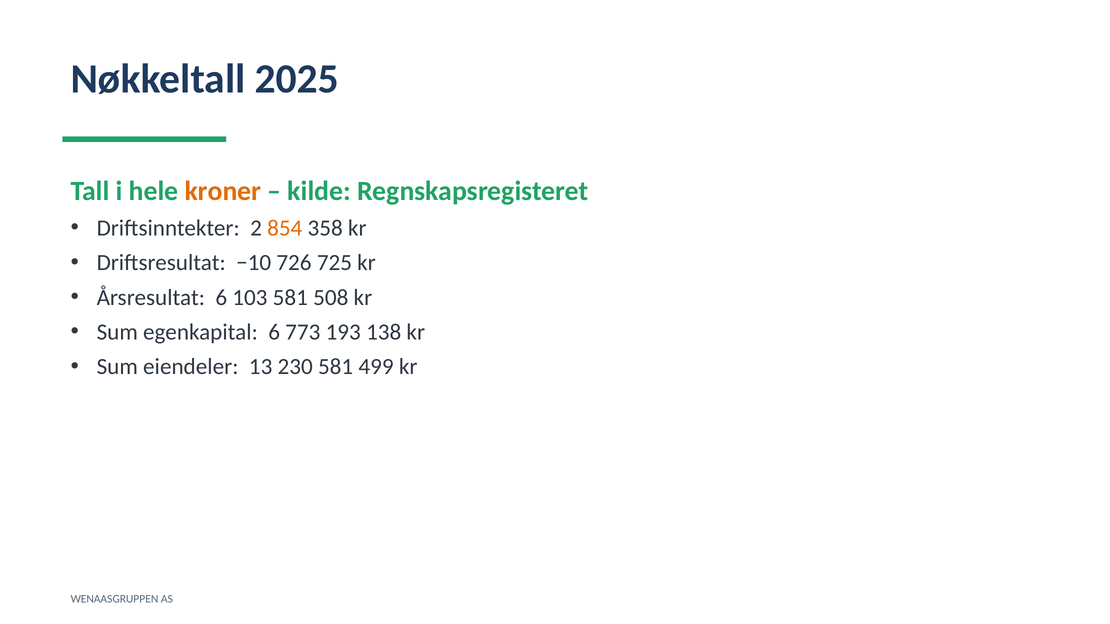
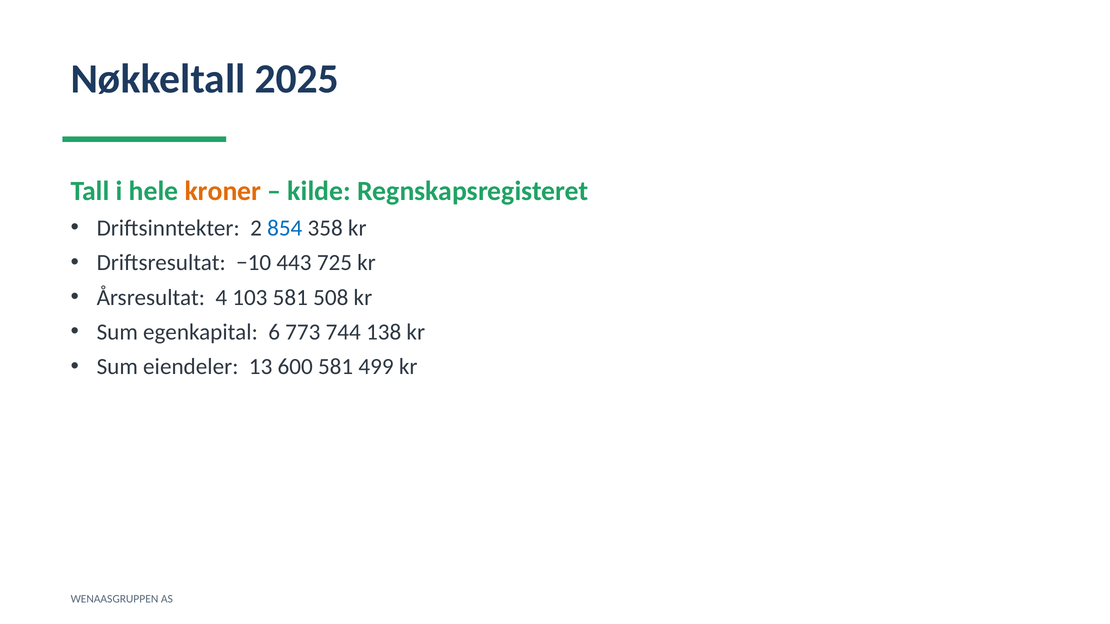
854 colour: orange -> blue (285, 228)
726: 726 -> 443 (294, 263)
Årsresultat 6: 6 -> 4 (221, 298)
193: 193 -> 744 (343, 332)
230: 230 -> 600 (295, 367)
